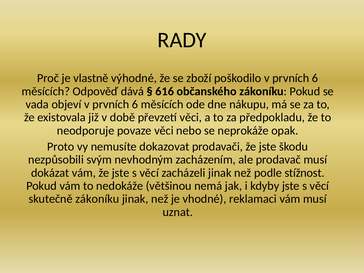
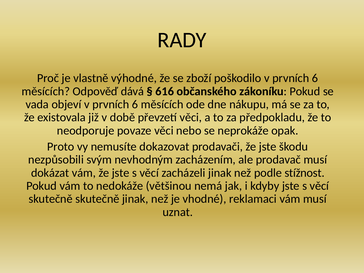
skutečně zákoníku: zákoníku -> skutečně (97, 199)
